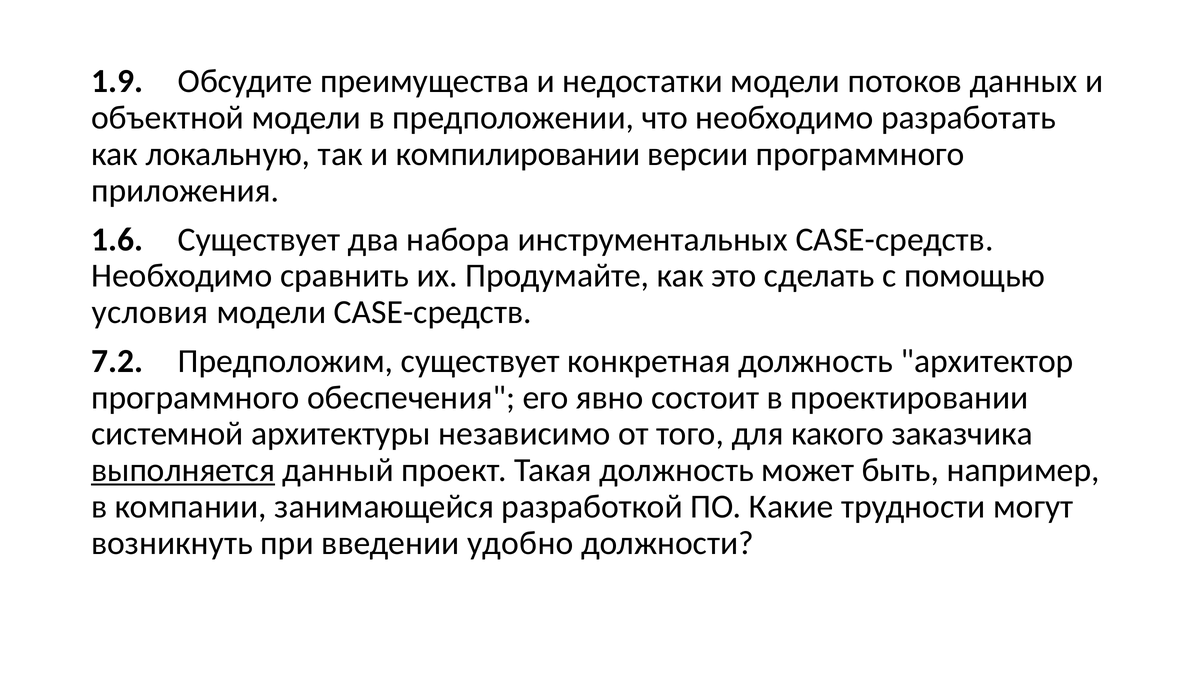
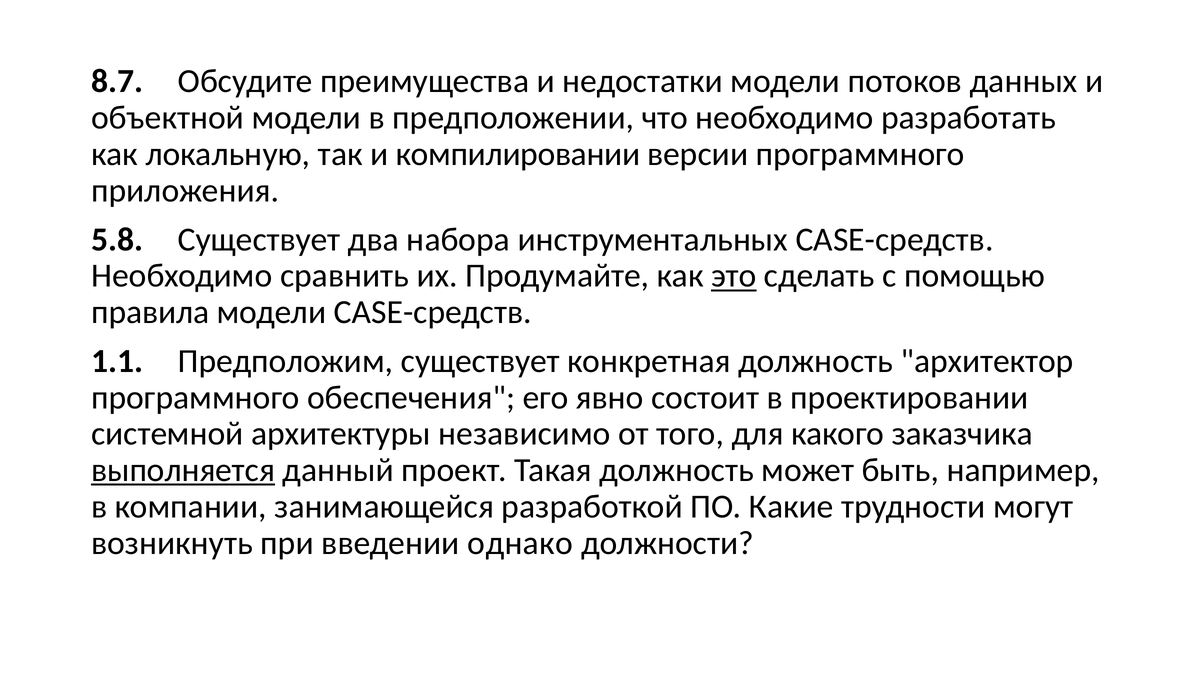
1.9: 1.9 -> 8.7 (117, 81)
1.6: 1.6 -> 5.8 (117, 239)
это underline: none -> present (734, 276)
условия: условия -> правила (150, 312)
7.2: 7.2 -> 1.1 (117, 361)
удобно: удобно -> однако (520, 543)
